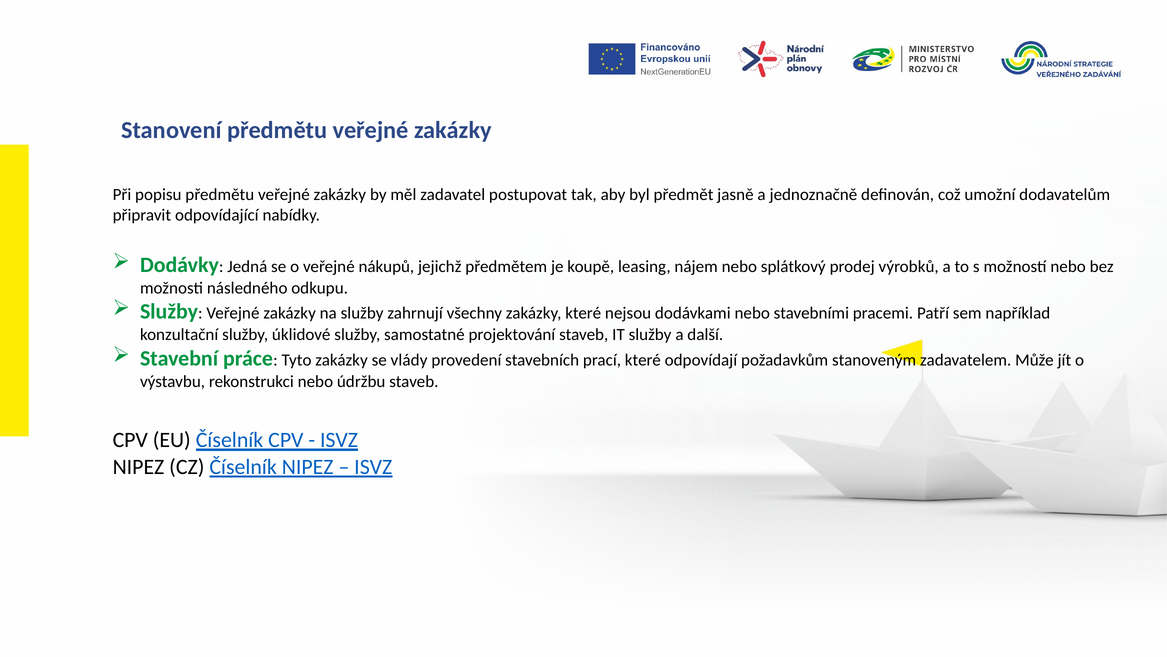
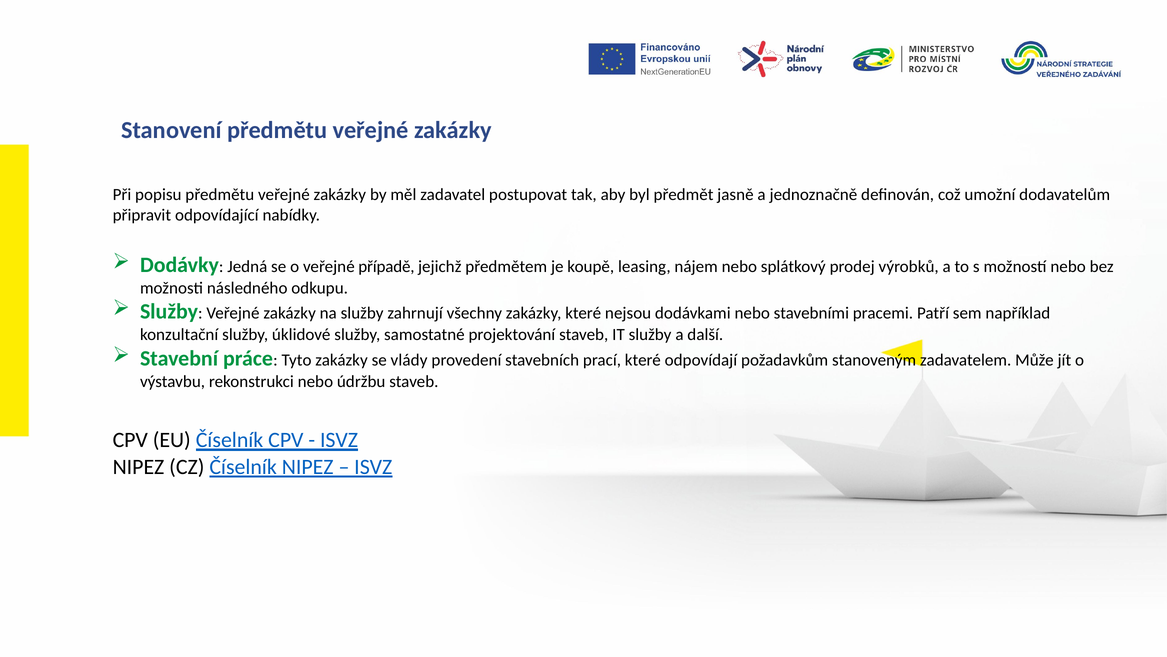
nákupů: nákupů -> případě (386, 266)
